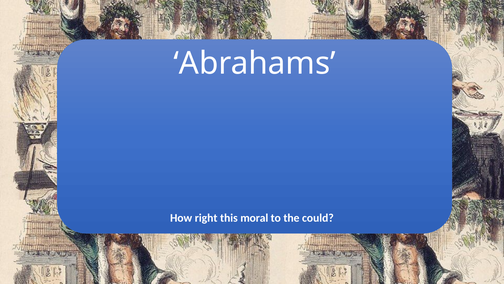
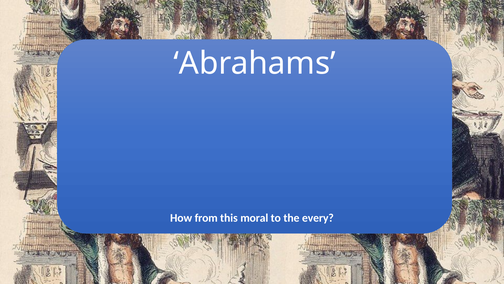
right: right -> from (206, 217)
could: could -> every (318, 217)
